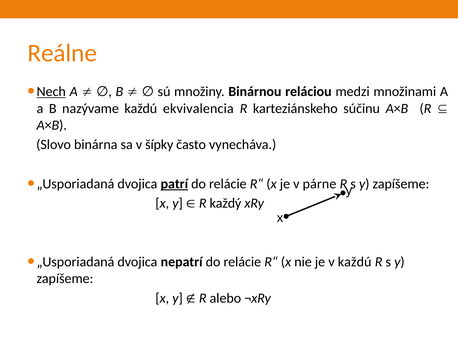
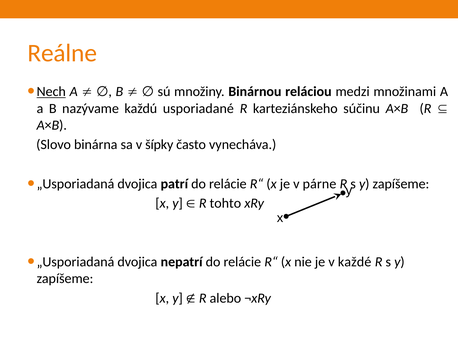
ekvivalencia: ekvivalencia -> usporiadané (198, 109)
patrí underline: present -> none (174, 184)
každý: každý -> tohto (225, 204)
v každú: každú -> každé (355, 262)
